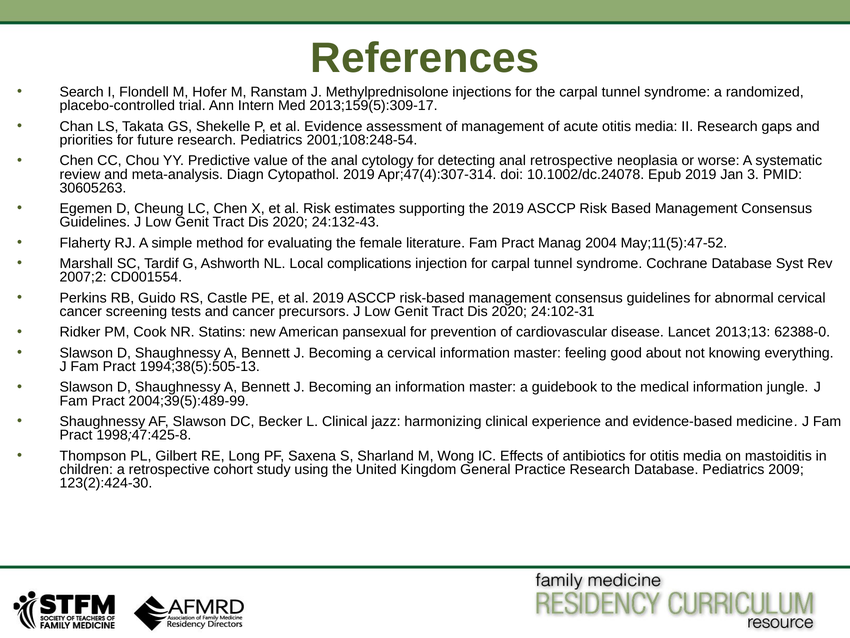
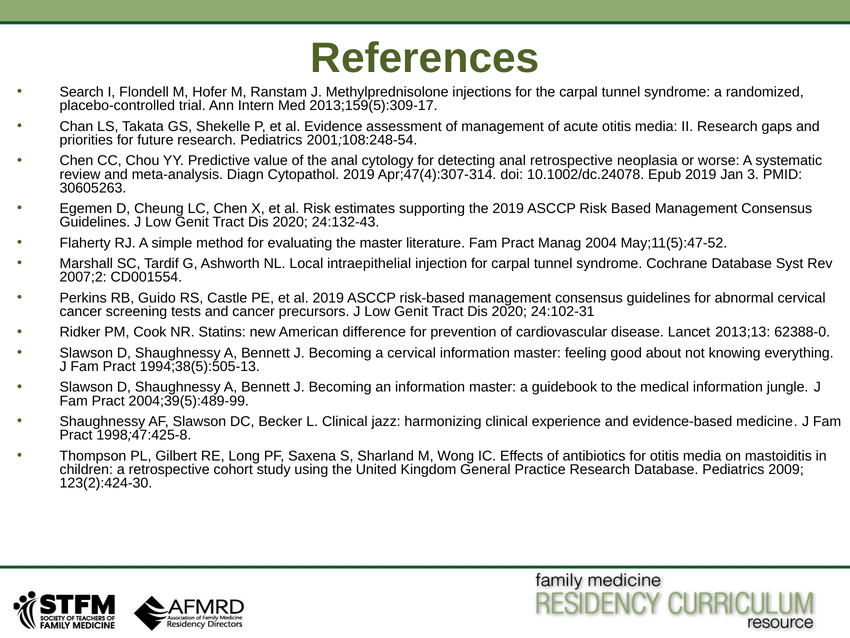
the female: female -> master (381, 243)
complications: complications -> intraepithelial (369, 263)
pansexual: pansexual -> difference (374, 332)
